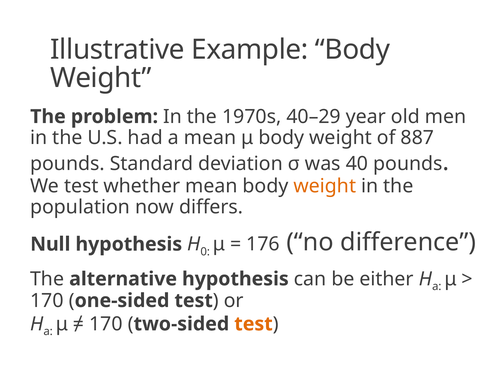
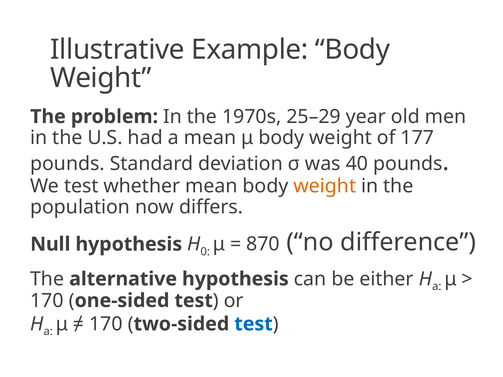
40–29: 40–29 -> 25–29 (314, 117)
887: 887 -> 177 (417, 138)
176: 176 -> 870 (263, 244)
test colour: orange -> blue (253, 324)
